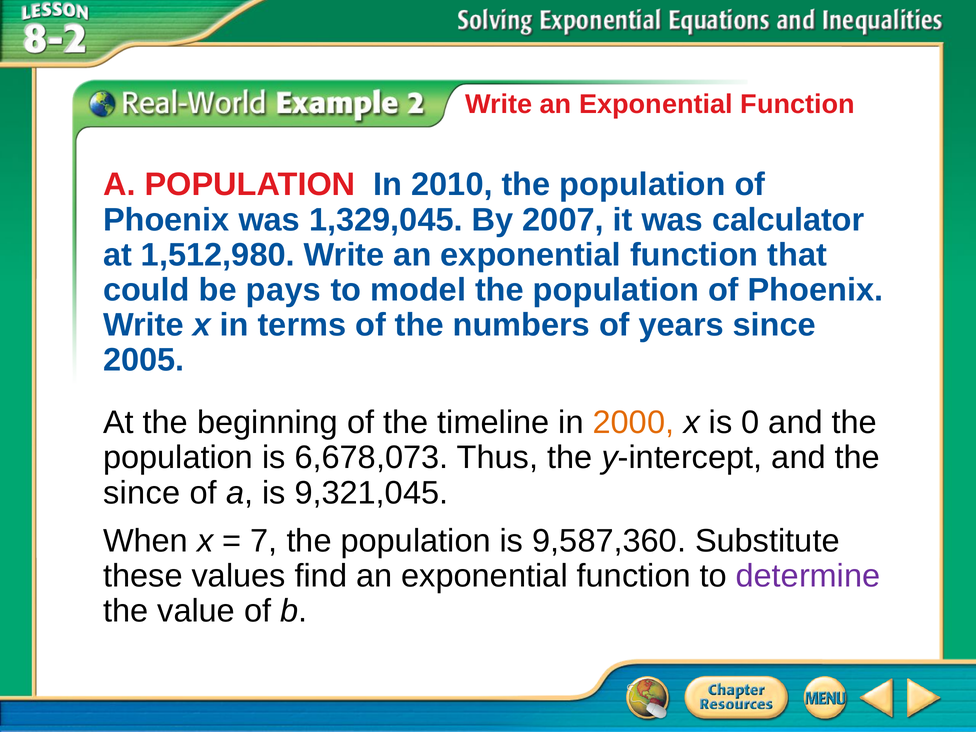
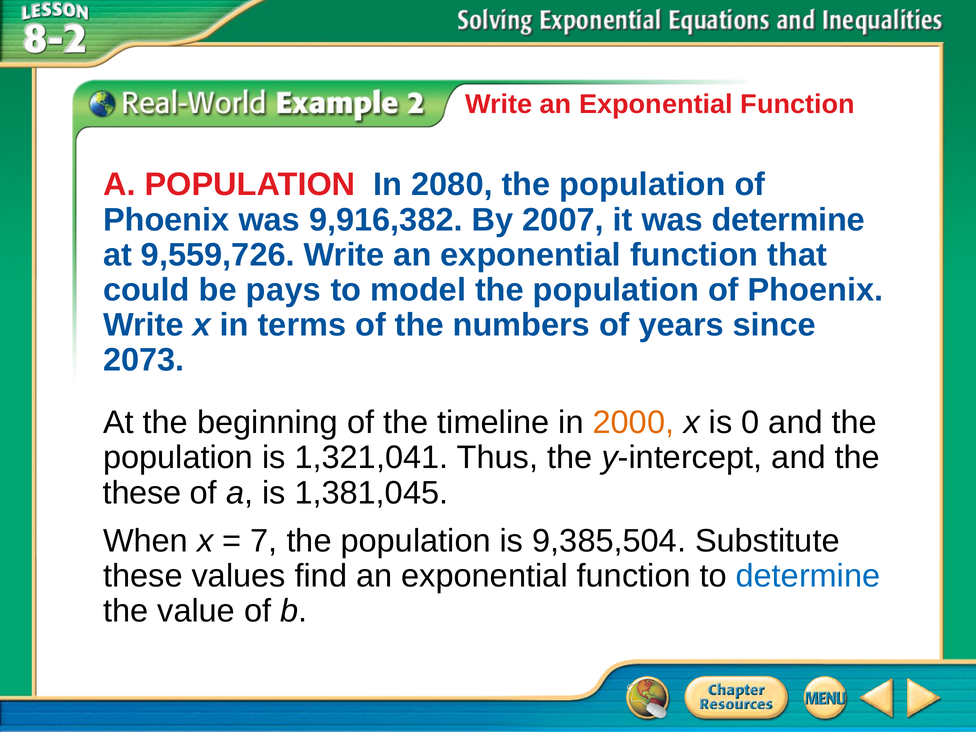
2010: 2010 -> 2080 (452, 185)
1,329,045: 1,329,045 -> 9,916,382 (386, 220)
was calculator: calculator -> determine (788, 220)
1,512,980: 1,512,980 -> 9,559,726 (218, 255)
2005: 2005 -> 2073 (144, 360)
6,678,073: 6,678,073 -> 1,321,041 (372, 458)
since: since -> these (142, 493)
9,321,045: 9,321,045 -> 1,381,045 (371, 493)
9,587,360: 9,587,360 -> 9,385,504 (609, 541)
determine colour: purple -> blue (808, 576)
